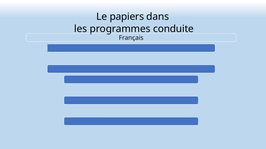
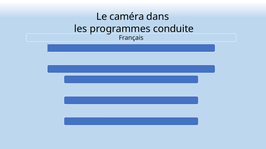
papiers: papiers -> caméra (127, 17)
